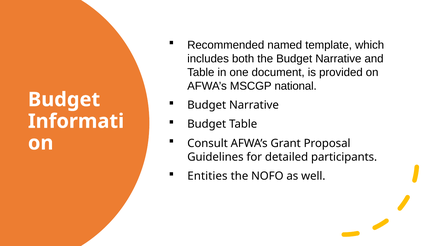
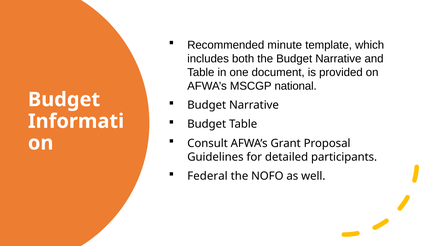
named: named -> minute (285, 45)
Entities: Entities -> Federal (207, 176)
